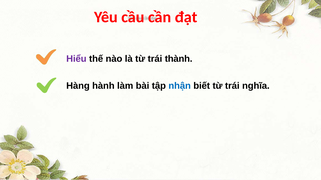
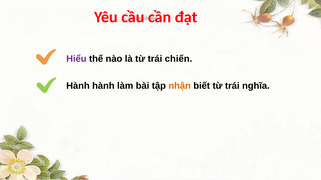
thành: thành -> chiến (179, 59)
Hàng: Hàng -> Hành (78, 86)
nhận colour: blue -> orange (180, 86)
